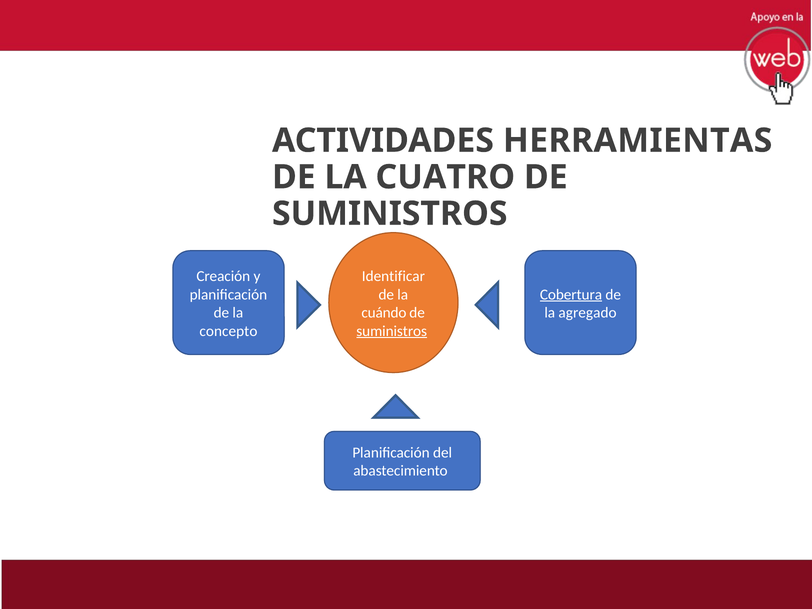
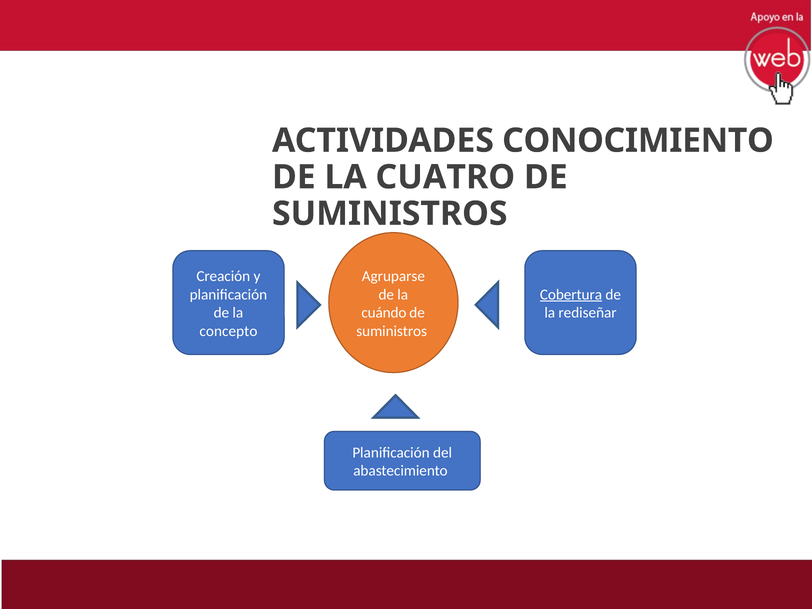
HERRAMIENTAS: HERRAMIENTAS -> CONOCIMIENTO (638, 141)
Identificar: Identificar -> Agruparse (393, 276)
agregado: agregado -> rediseñar (588, 313)
suministros underline: present -> none (392, 331)
